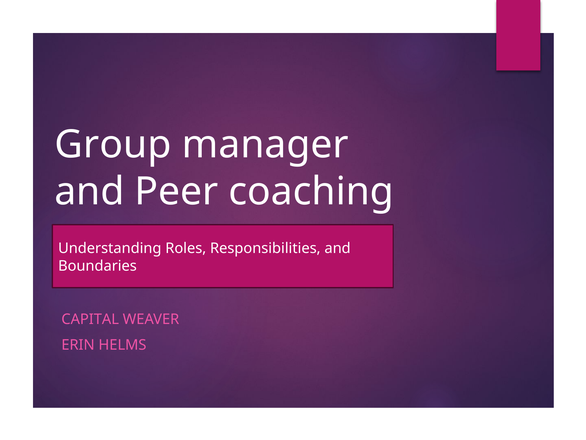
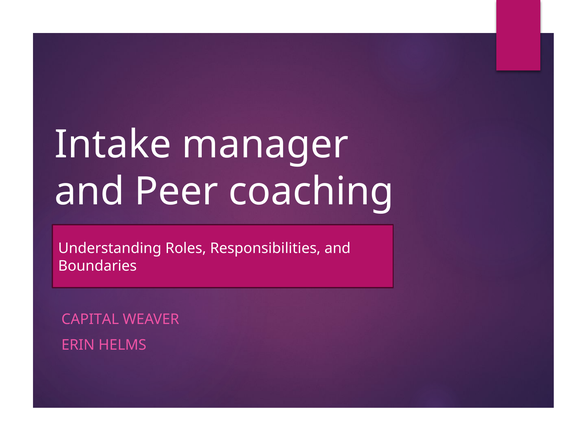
Group: Group -> Intake (113, 145)
